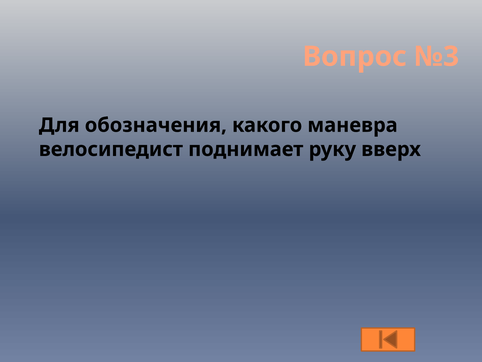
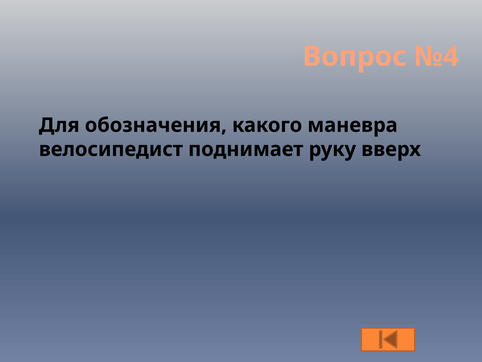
№3: №3 -> №4 (437, 56)
